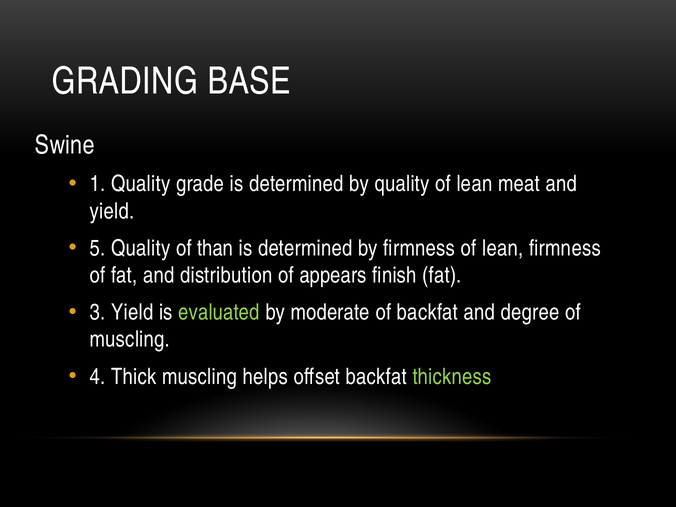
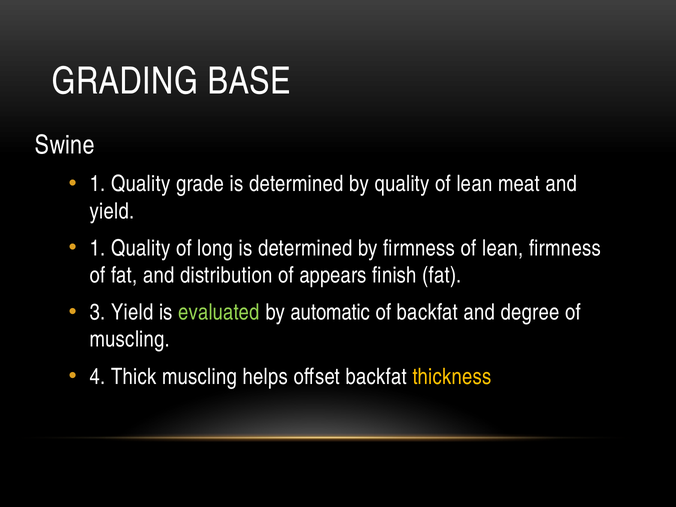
5: 5 -> 1 (98, 248)
than: than -> long (215, 248)
moderate: moderate -> automatic (330, 312)
thickness colour: light green -> yellow (452, 377)
